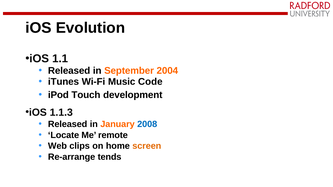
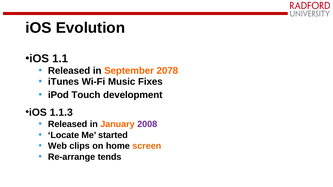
2004: 2004 -> 2078 (167, 71)
Code: Code -> Fixes (150, 82)
2008 colour: blue -> purple (147, 124)
remote: remote -> started (113, 135)
